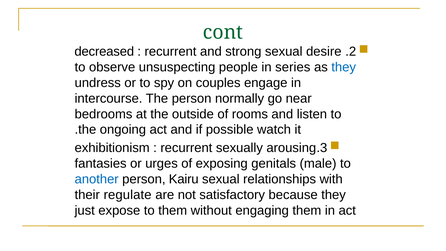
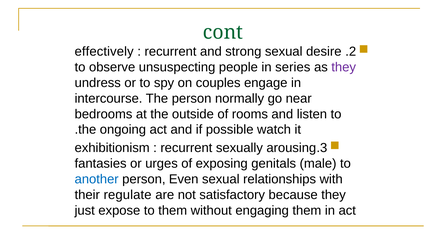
decreased: decreased -> effectively (104, 52)
they colour: blue -> purple (344, 67)
Kairu: Kairu -> Even (184, 179)
